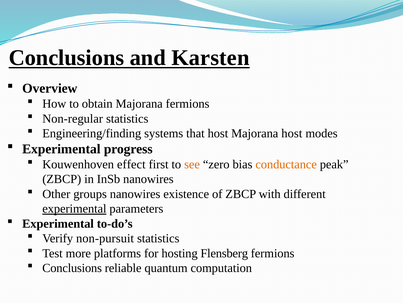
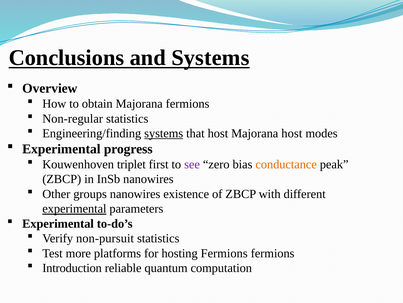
and Karsten: Karsten -> Systems (210, 58)
systems underline: none -> present (164, 133)
effect: effect -> triplet (131, 164)
see colour: orange -> purple (192, 164)
hosting Flensberg: Flensberg -> Fermions (224, 253)
Conclusions: Conclusions -> Introduction (72, 267)
